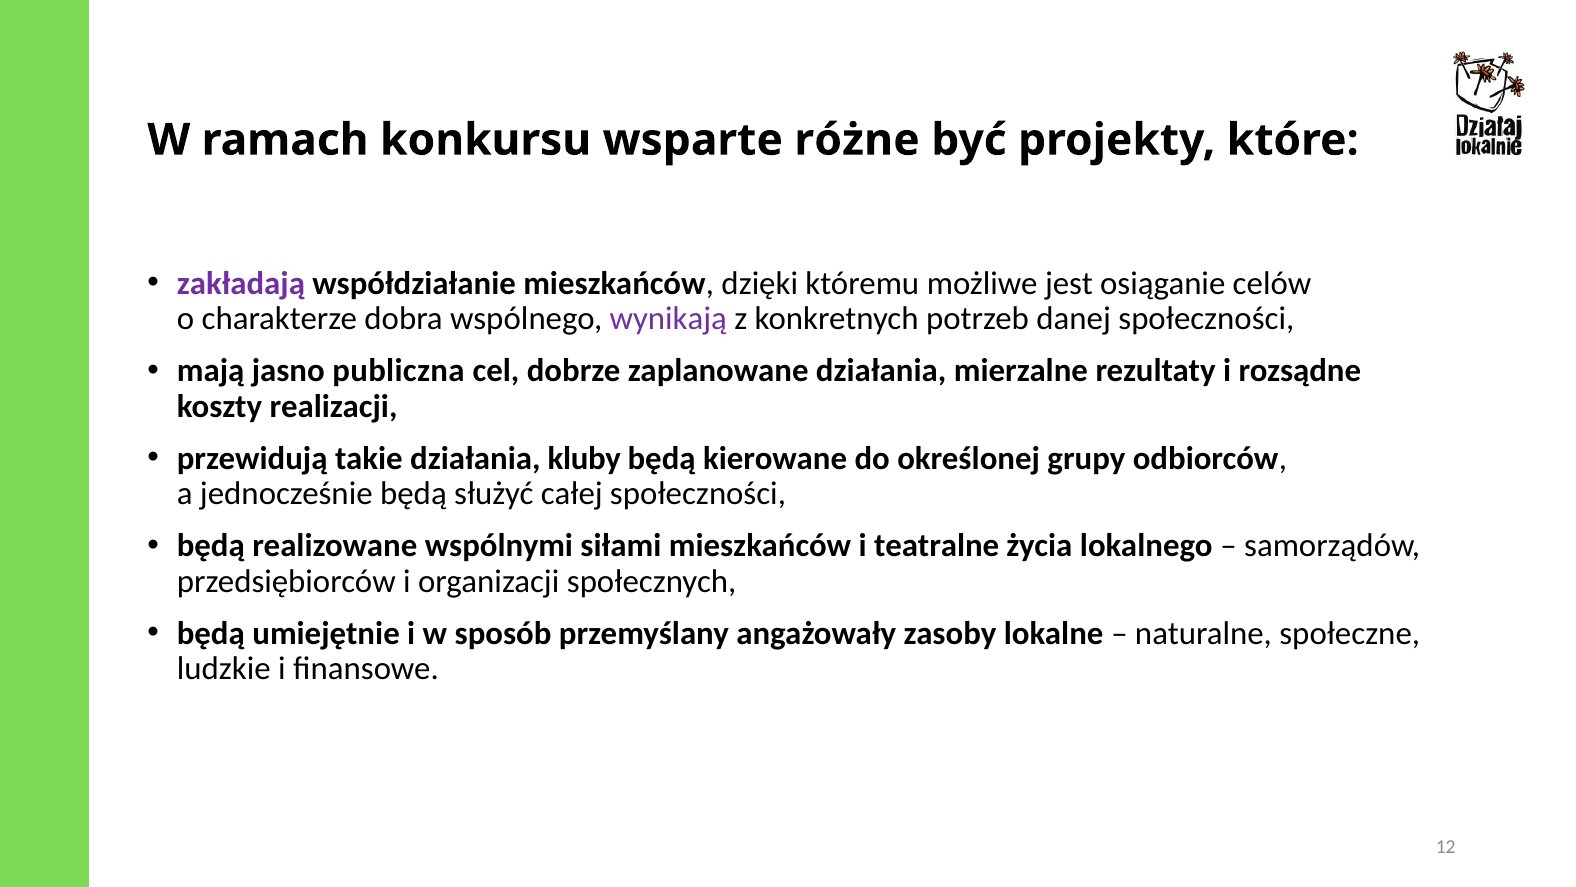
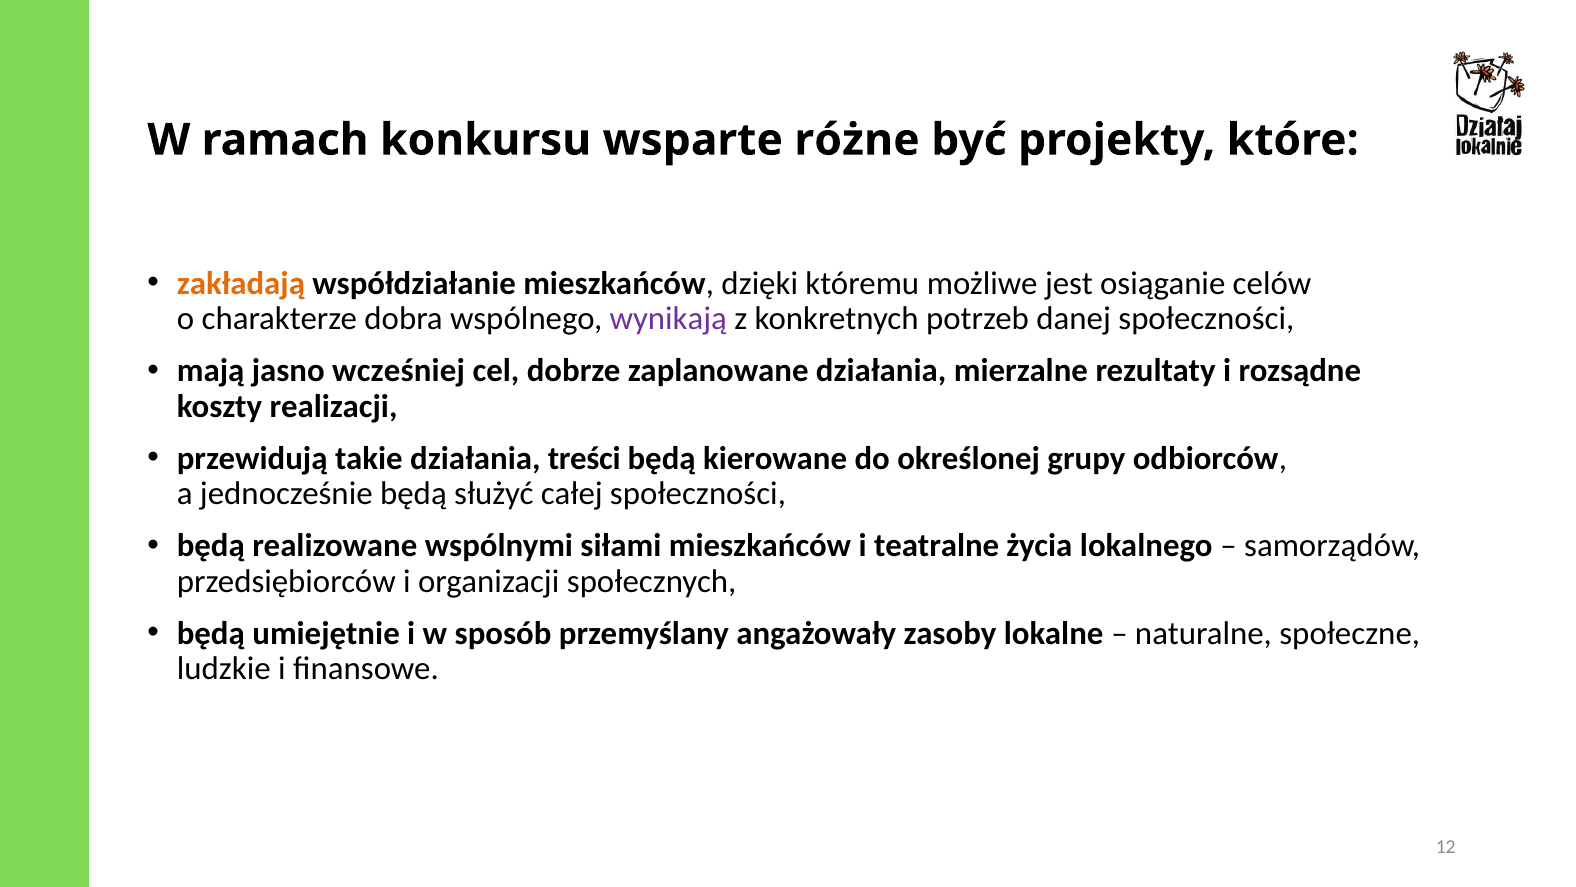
zakładają colour: purple -> orange (241, 283)
publiczna: publiczna -> wcześniej (399, 371)
kluby: kluby -> treści (584, 458)
